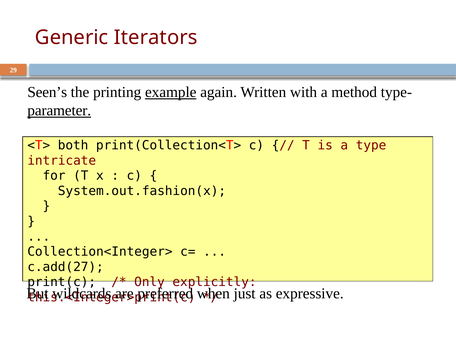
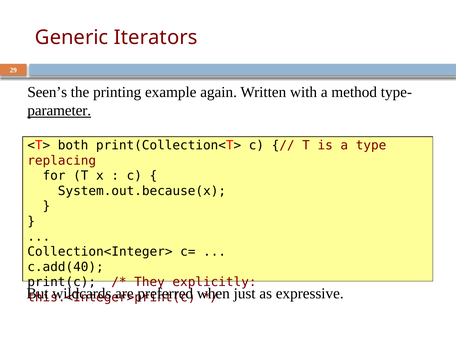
example underline: present -> none (171, 92)
intricate: intricate -> replacing (62, 160)
System.out.fashion(x: System.out.fashion(x -> System.out.because(x (142, 191)
c.add(27: c.add(27 -> c.add(40 (66, 267)
Only: Only -> They (150, 282)
